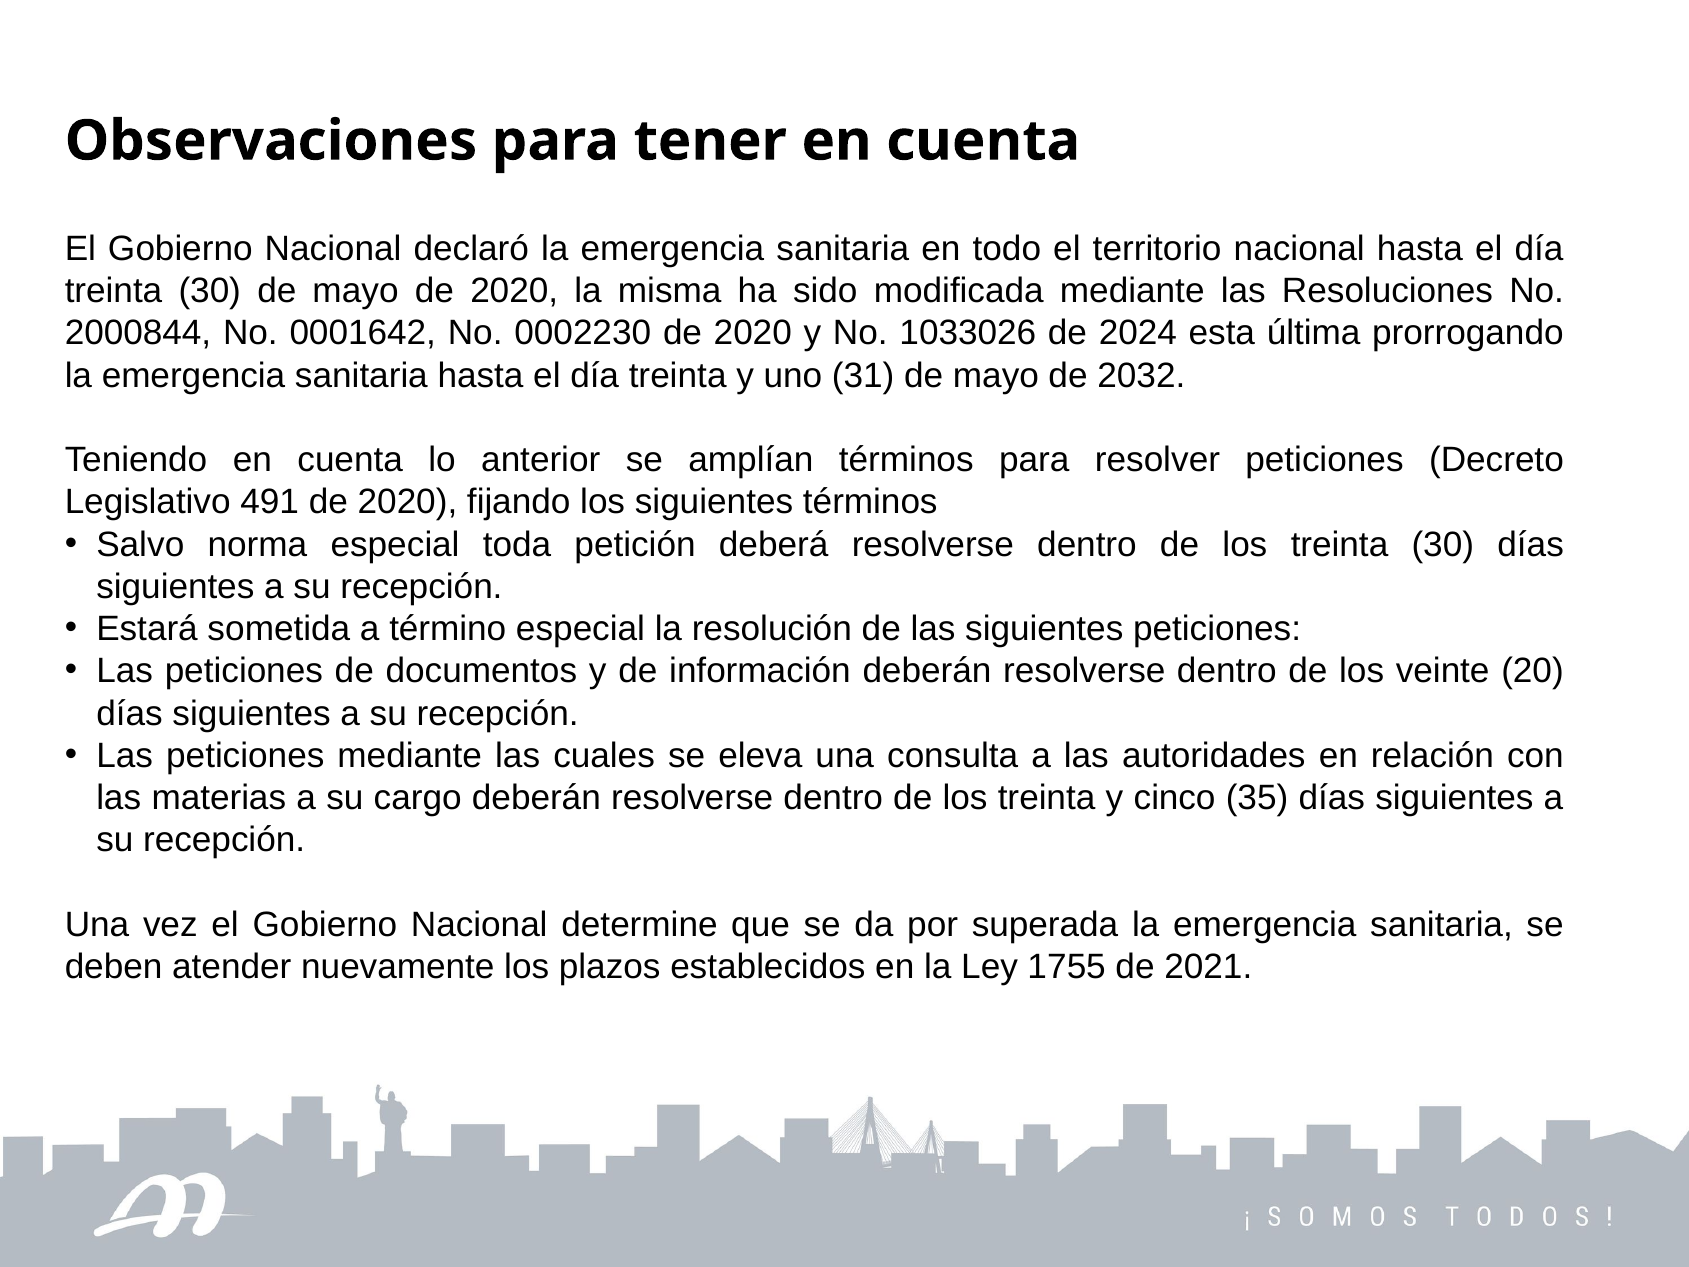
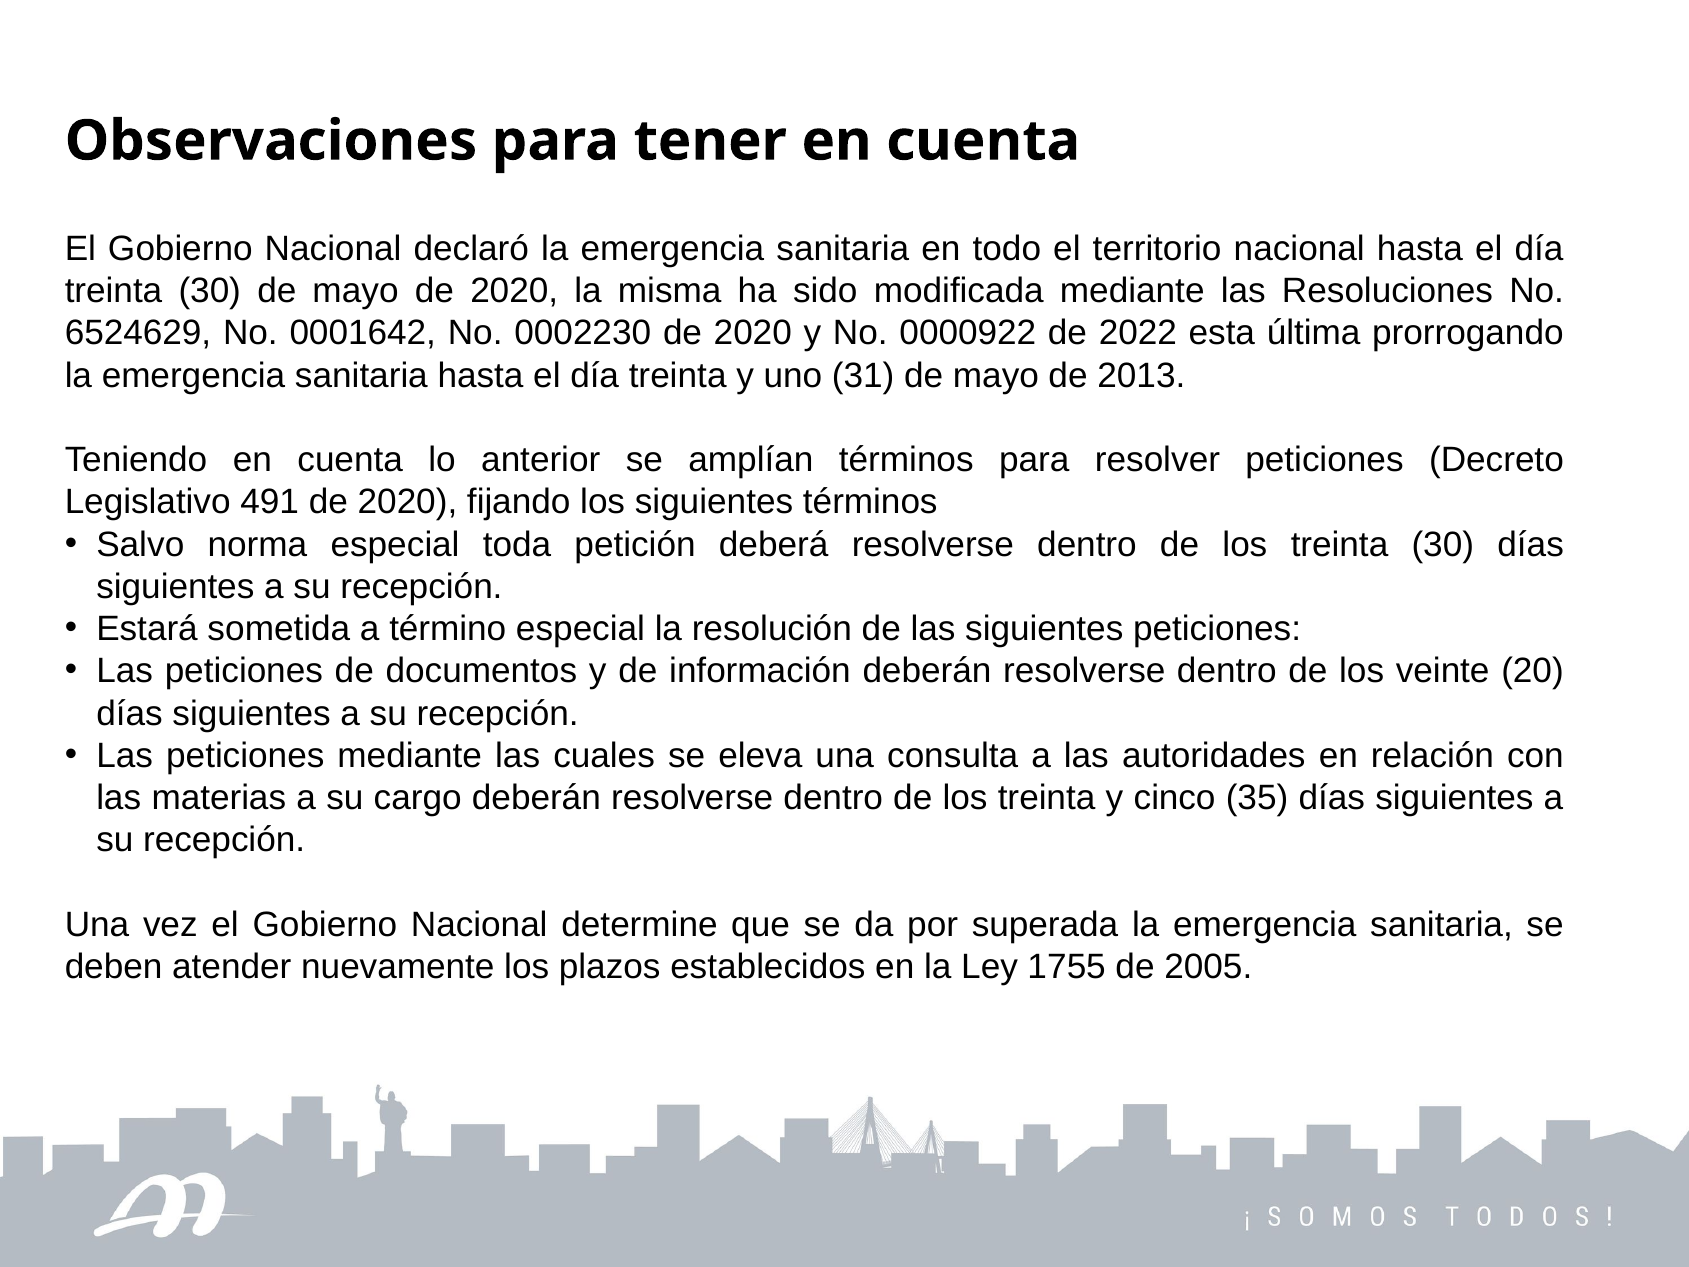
2000844: 2000844 -> 6524629 (138, 333)
1033026: 1033026 -> 0000922 (968, 333)
2024: 2024 -> 2022 (1138, 333)
2032: 2032 -> 2013 (1141, 376)
2021: 2021 -> 2005 (1208, 967)
